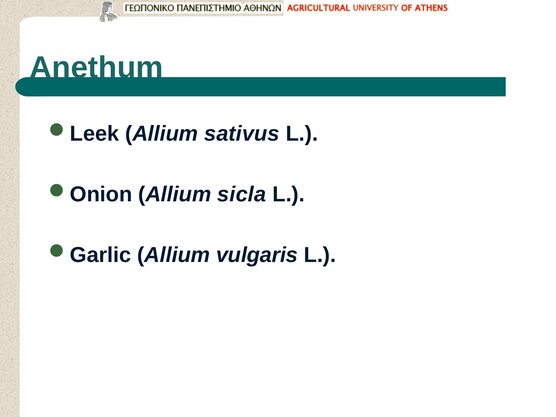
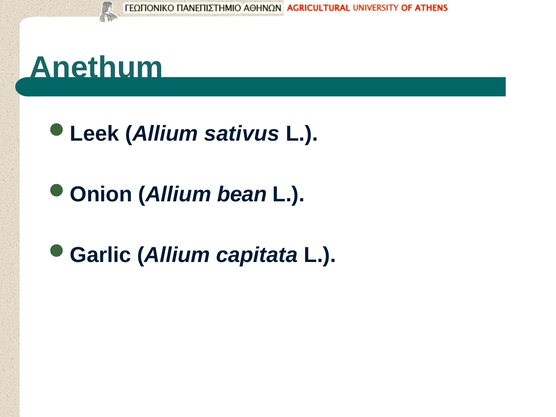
sicla: sicla -> bean (242, 194)
vulgaris: vulgaris -> capitata (257, 255)
